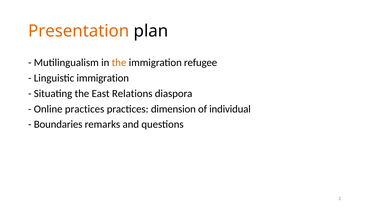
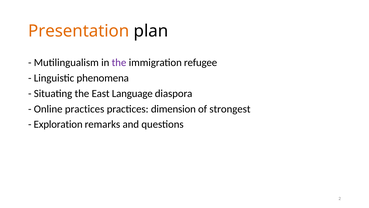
the colour: orange -> purple (119, 62)
Linguistic immigration: immigration -> phenomena (103, 78)
Relations: Relations -> Language (132, 93)
individual: individual -> strongest (230, 109)
Boundaries: Boundaries -> Exploration (58, 124)
